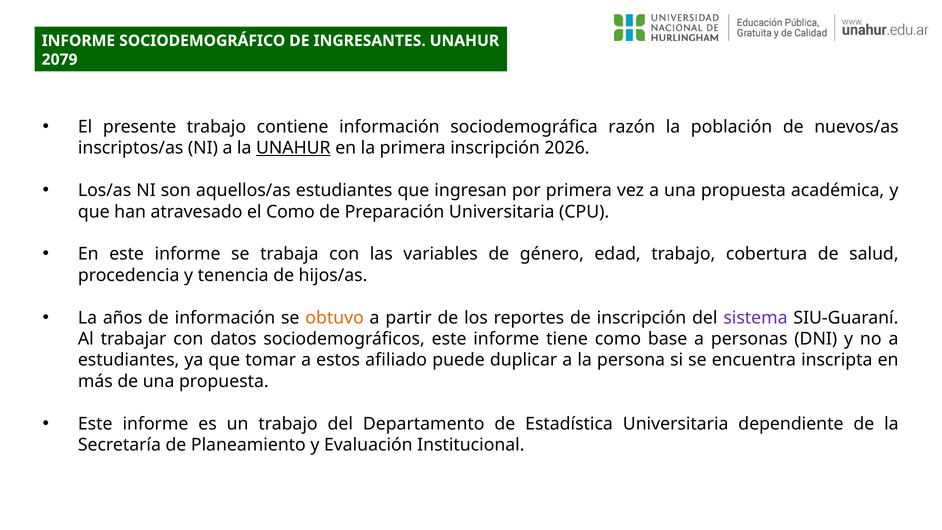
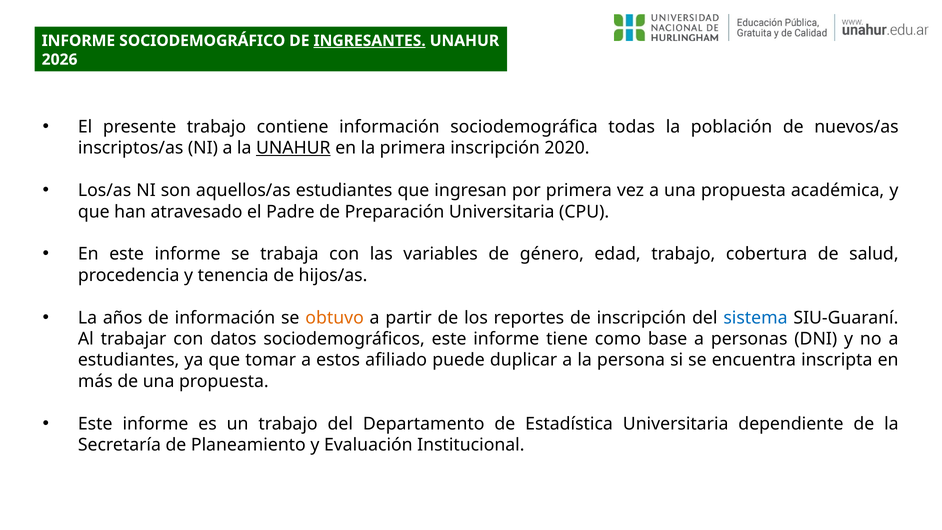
INGRESANTES underline: none -> present (370, 41)
2079: 2079 -> 2026 (60, 60)
razón: razón -> todas (632, 127)
2026: 2026 -> 2020 (567, 148)
el Como: Como -> Padre (290, 212)
sistema colour: purple -> blue (755, 318)
